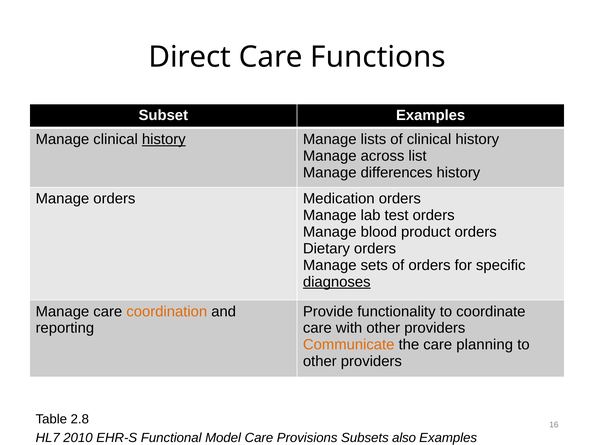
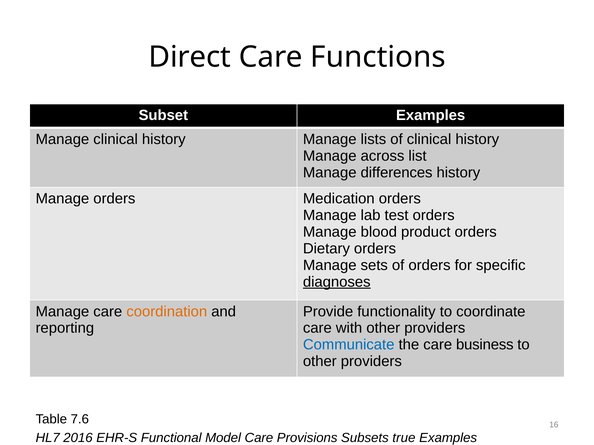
history underline: present -> none (164, 140)
Communicate colour: orange -> blue (349, 345)
planning: planning -> business (485, 345)
2.8: 2.8 -> 7.6 (80, 420)
2010: 2010 -> 2016 (78, 438)
also: also -> true (404, 438)
